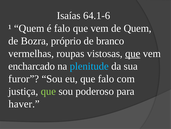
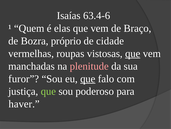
64.1-6: 64.1-6 -> 63.4-6 (97, 15)
é falo: falo -> elas (62, 28)
de Quem: Quem -> Braço (137, 28)
branco: branco -> cidade (110, 41)
encharcado: encharcado -> manchadas (32, 66)
plenitude colour: light blue -> pink (89, 66)
que underline: none -> present (88, 78)
